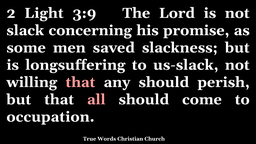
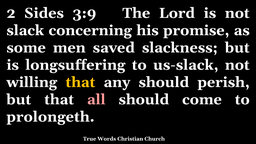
Light: Light -> Sides (44, 13)
that colour: pink -> yellow (80, 82)
occupation: occupation -> prolongeth (50, 117)
